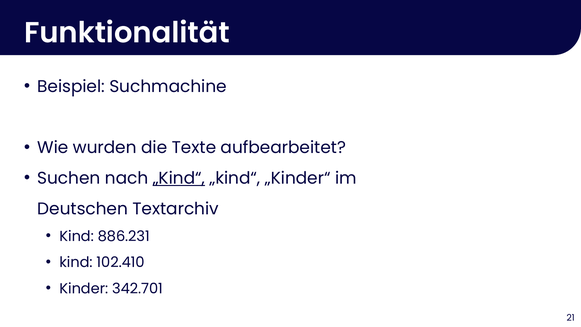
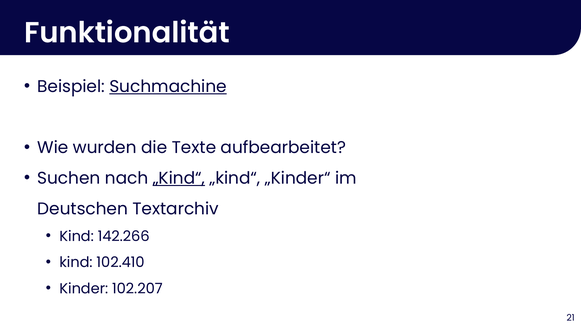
Suchmachine underline: none -> present (168, 87)
886.231: 886.231 -> 142.266 (124, 236)
342.701: 342.701 -> 102.207 (137, 288)
